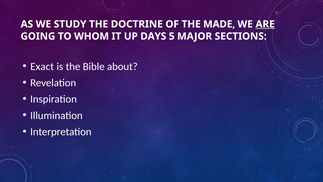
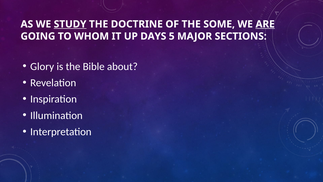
STUDY underline: none -> present (70, 24)
MADE: MADE -> SOME (219, 24)
Exact: Exact -> Glory (42, 66)
